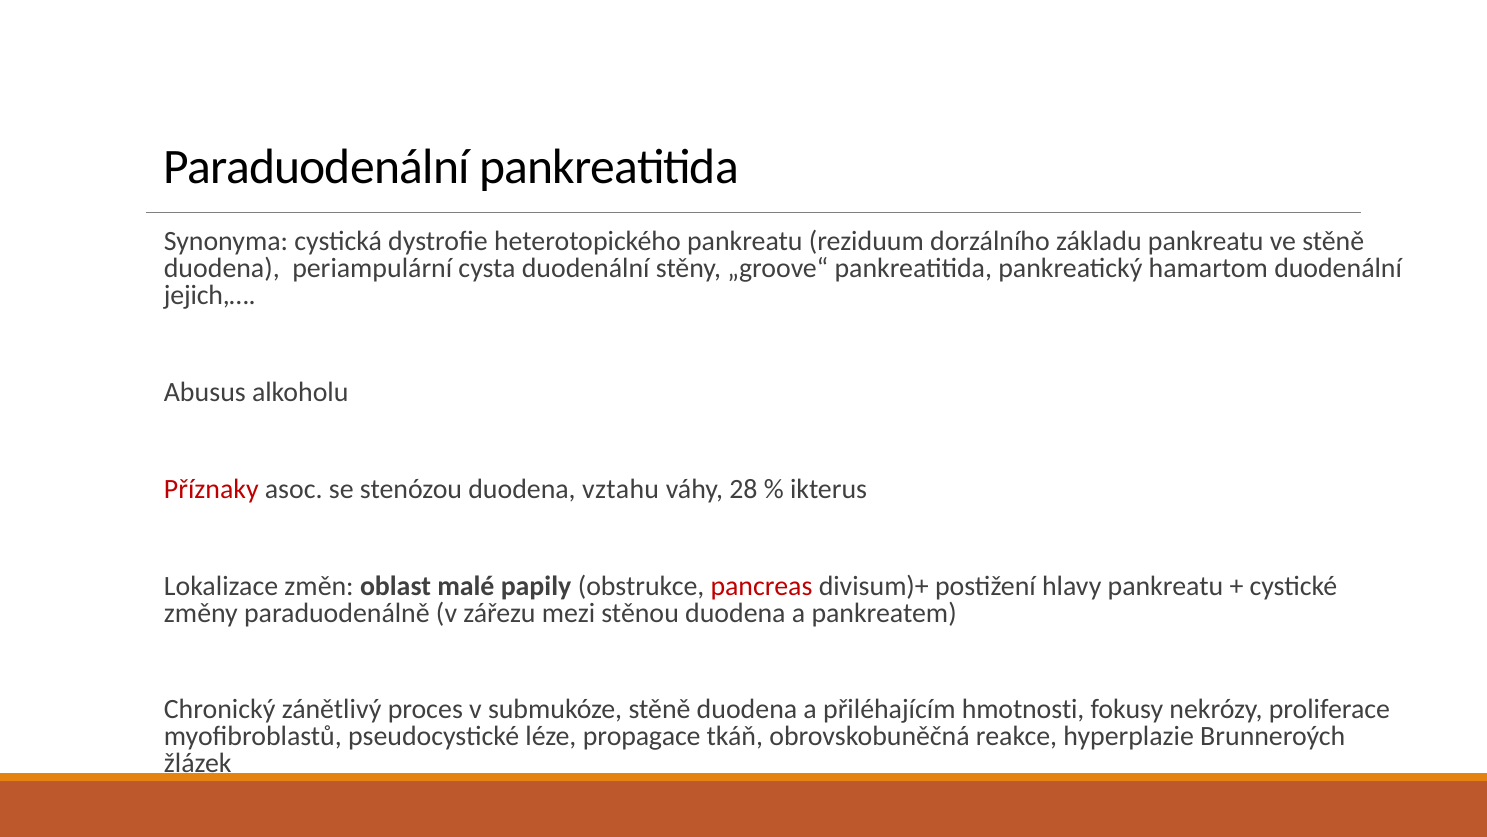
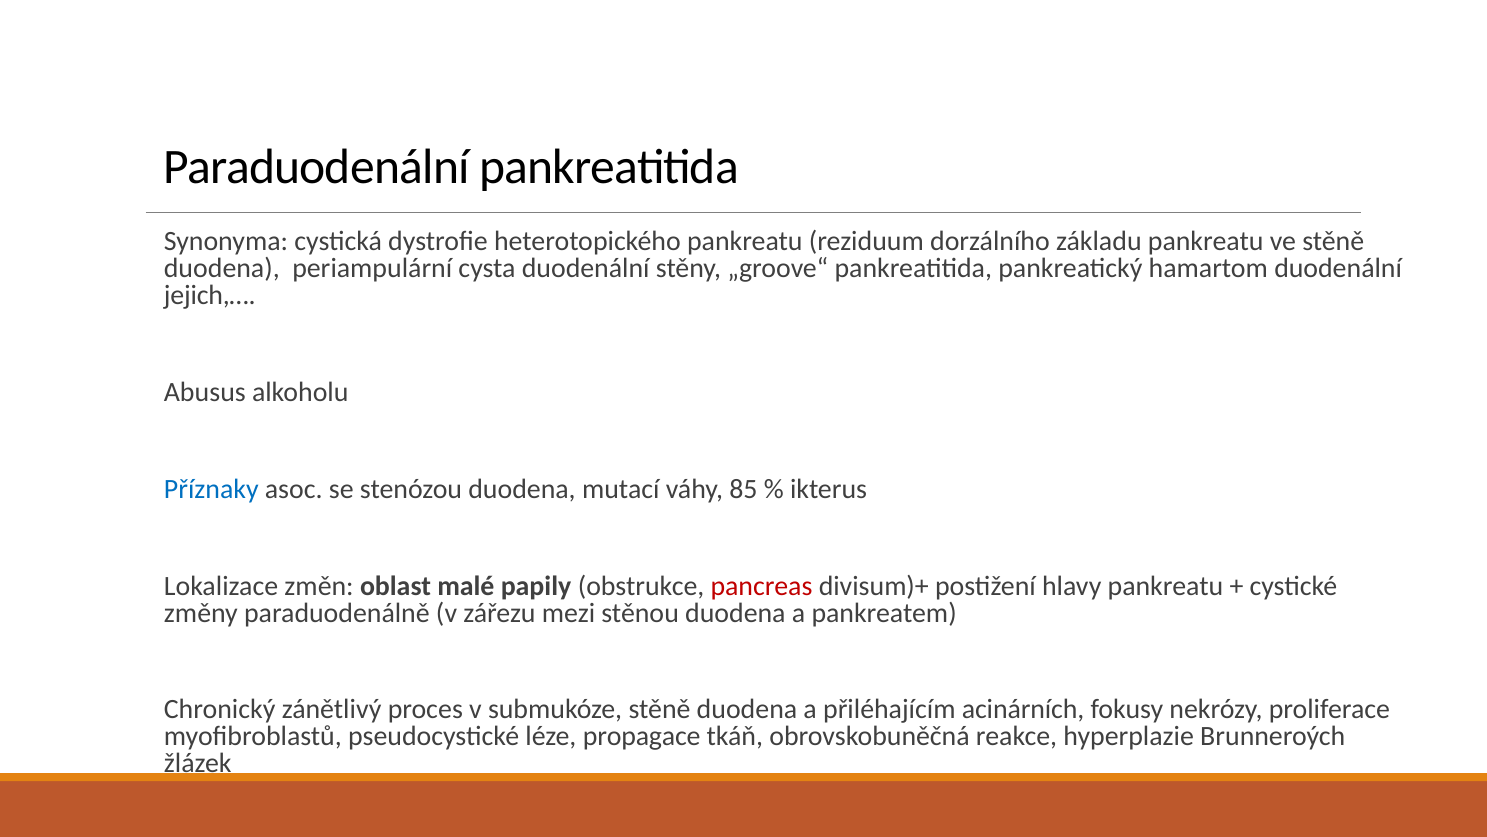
Příznaky colour: red -> blue (211, 489)
vztahu: vztahu -> mutací (621, 489)
28: 28 -> 85 (743, 489)
hmotnosti: hmotnosti -> acinárních (1023, 709)
